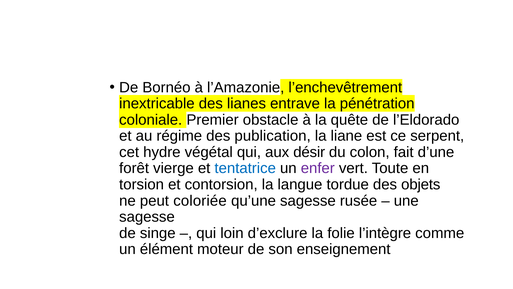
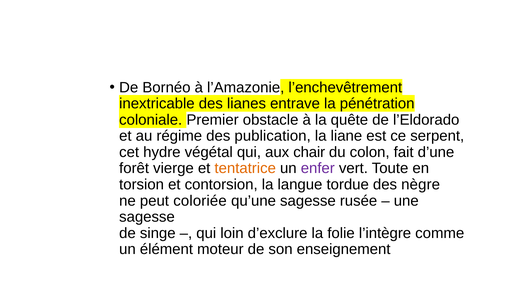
désir: désir -> chair (309, 152)
tentatrice colour: blue -> orange (245, 168)
objets: objets -> nègre (421, 184)
